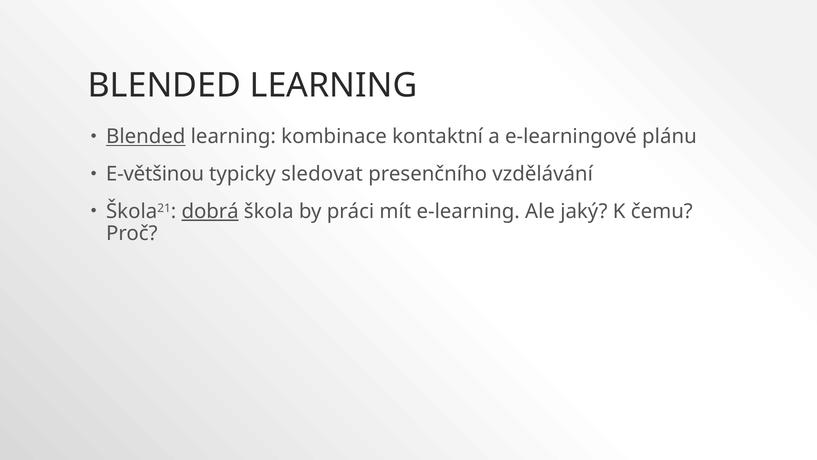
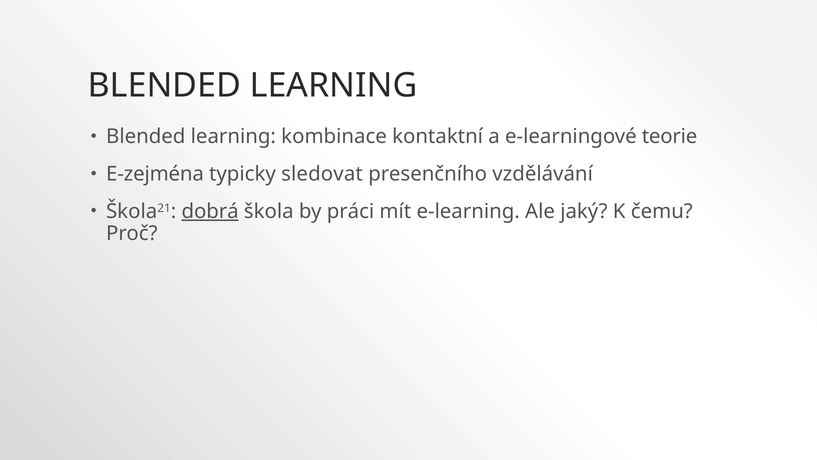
Blended underline: present -> none (146, 137)
plánu: plánu -> teorie (670, 137)
E-většinou: E-většinou -> E-zejména (155, 174)
